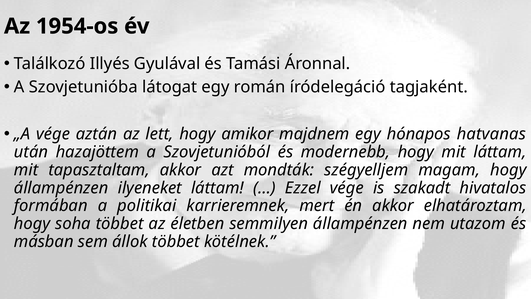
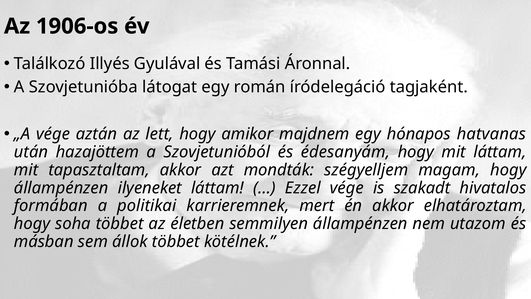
1954-os: 1954-os -> 1906-os (77, 26)
modernebb: modernebb -> édesanyám (345, 152)
